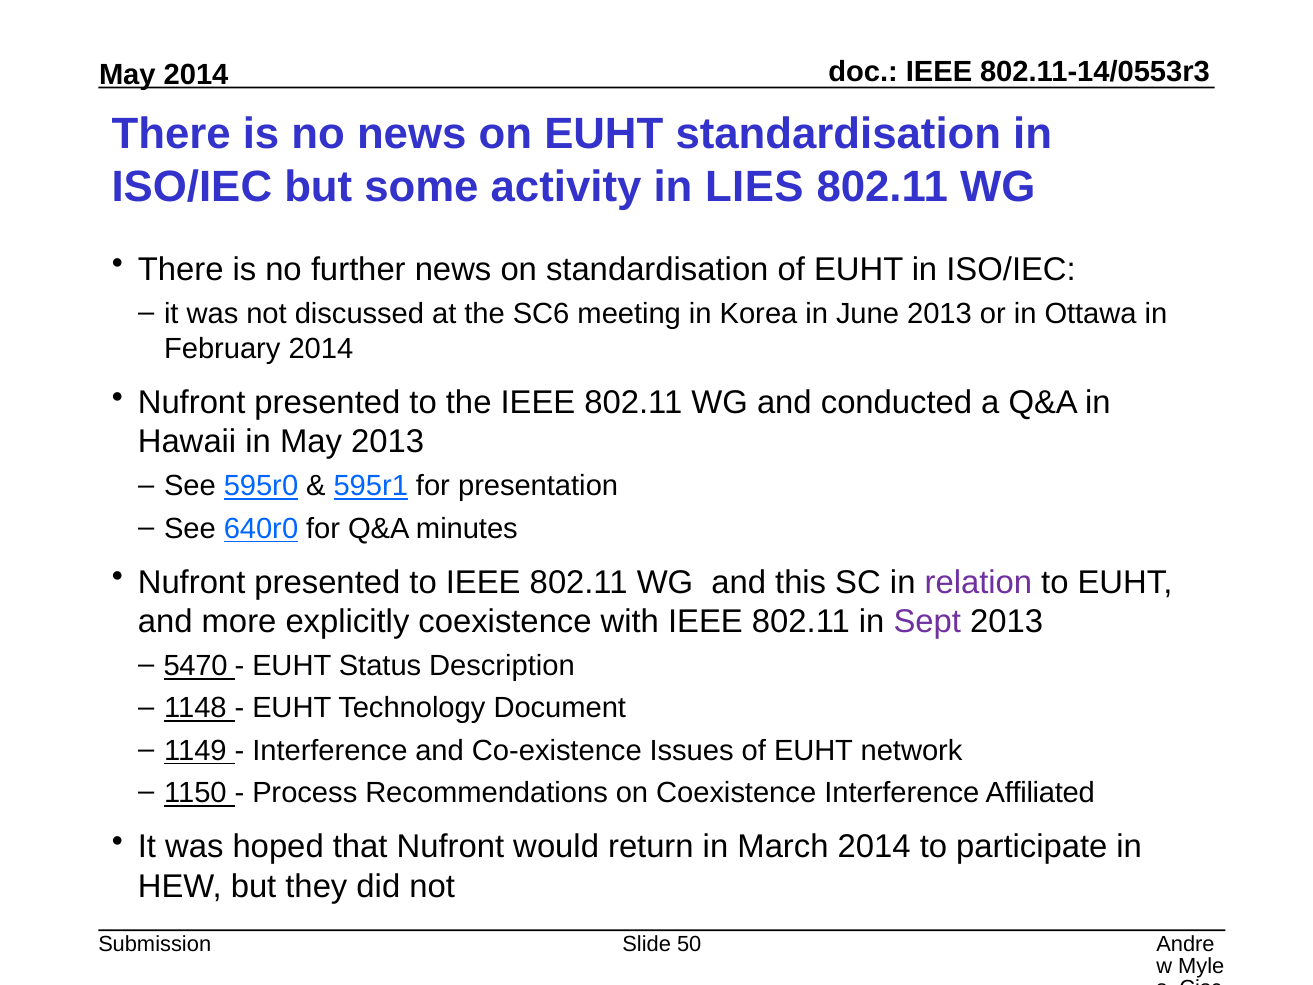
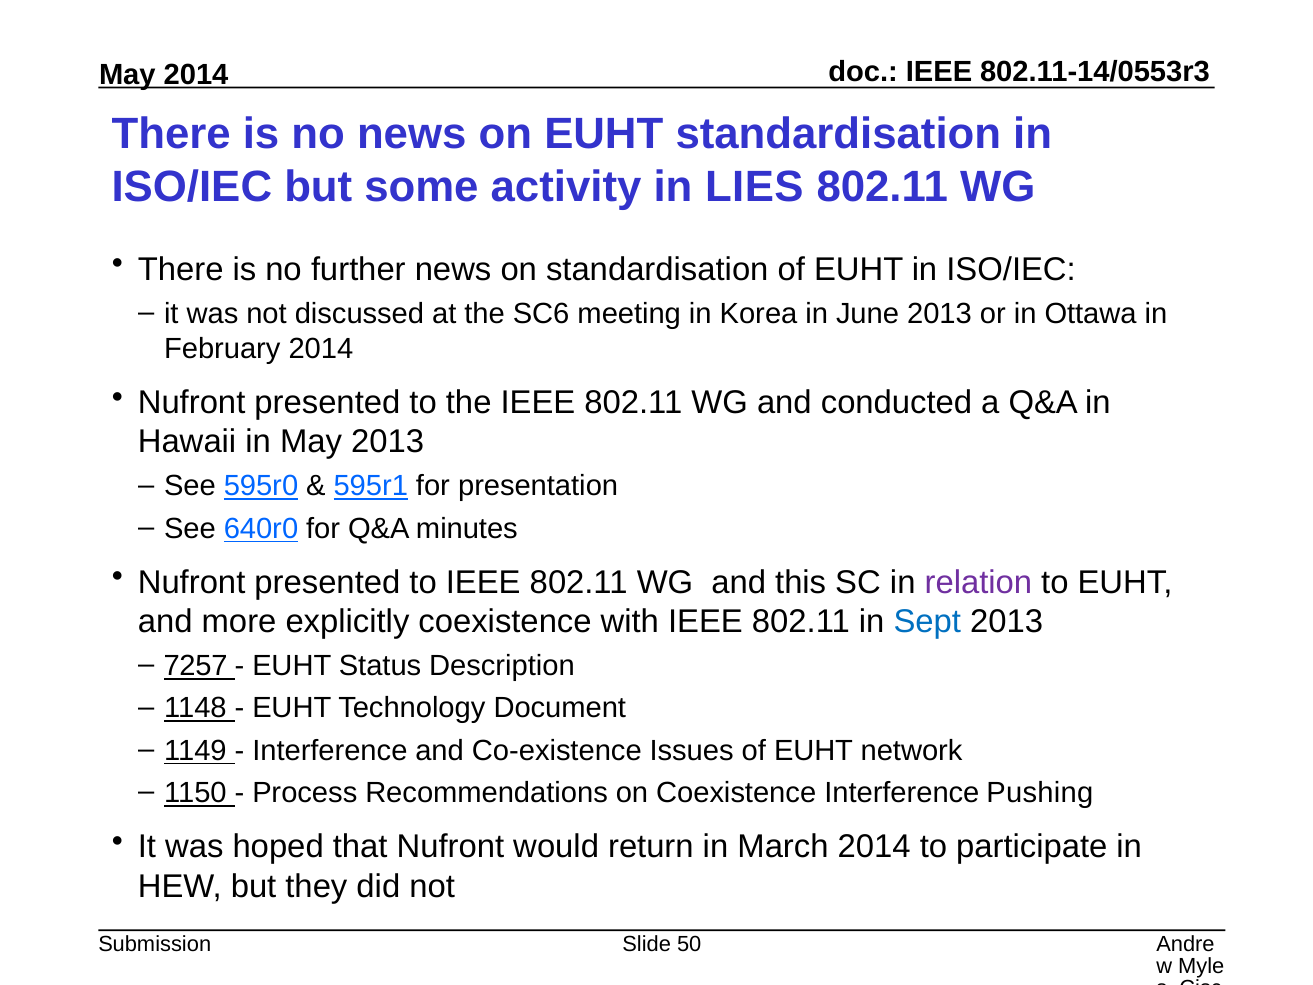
Sept colour: purple -> blue (927, 622)
5470: 5470 -> 7257 (196, 666)
Affiliated: Affiliated -> Pushing (1040, 793)
